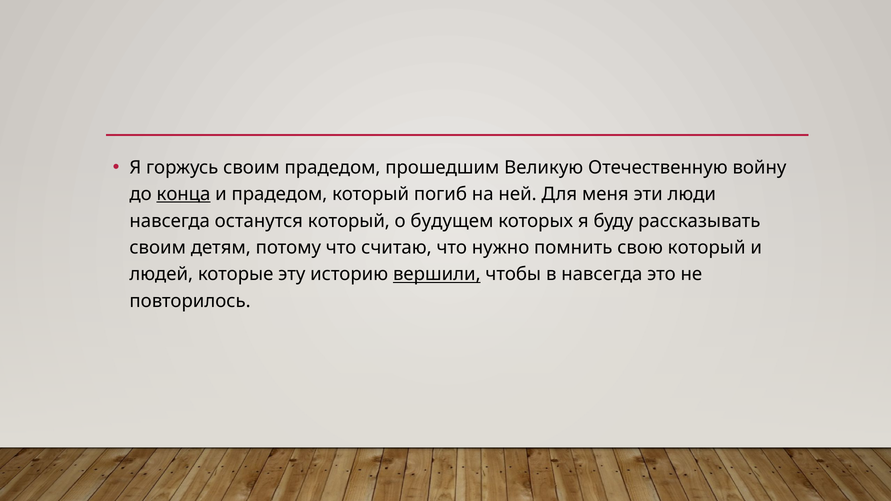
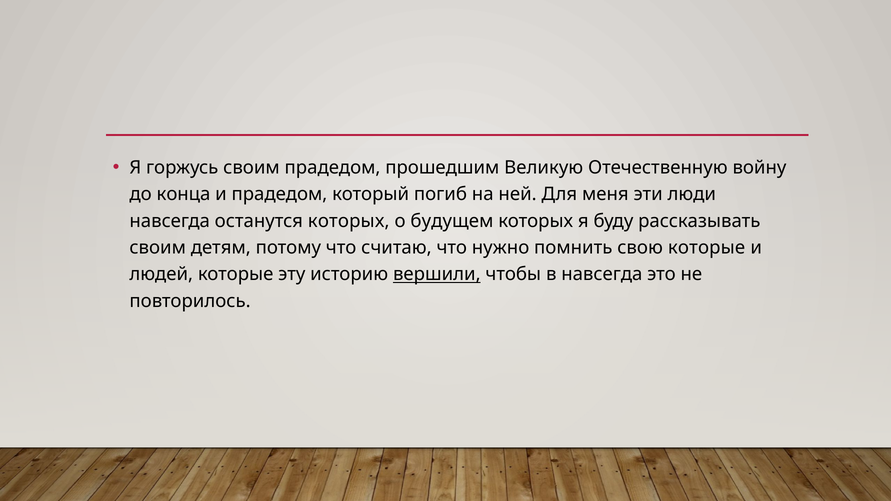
конца underline: present -> none (183, 194)
останутся который: который -> которых (349, 221)
свою который: который -> которые (707, 248)
